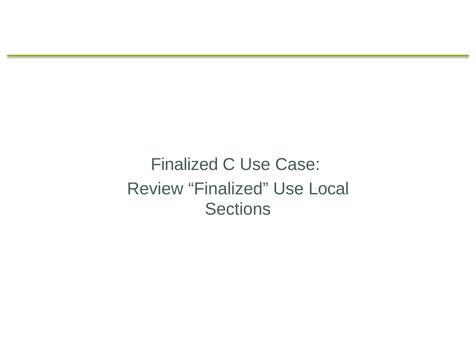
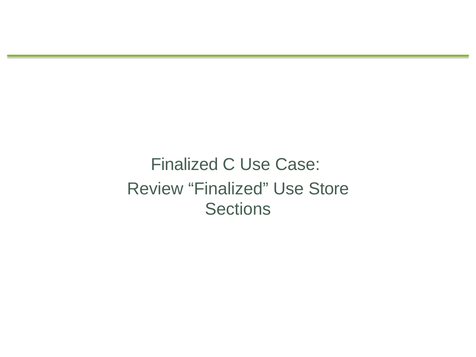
Local: Local -> Store (329, 189)
